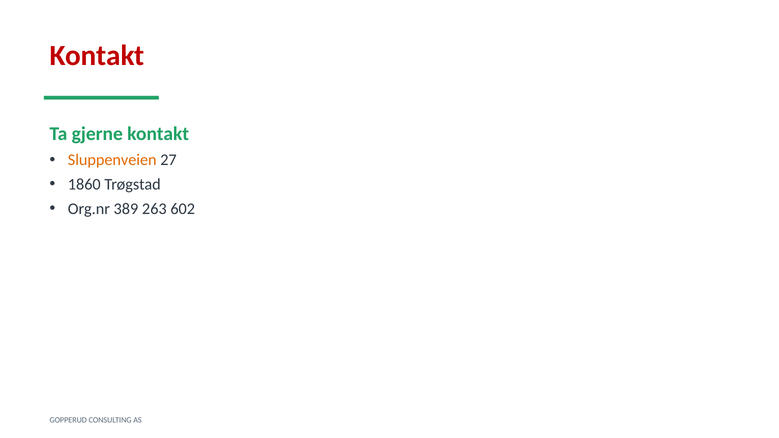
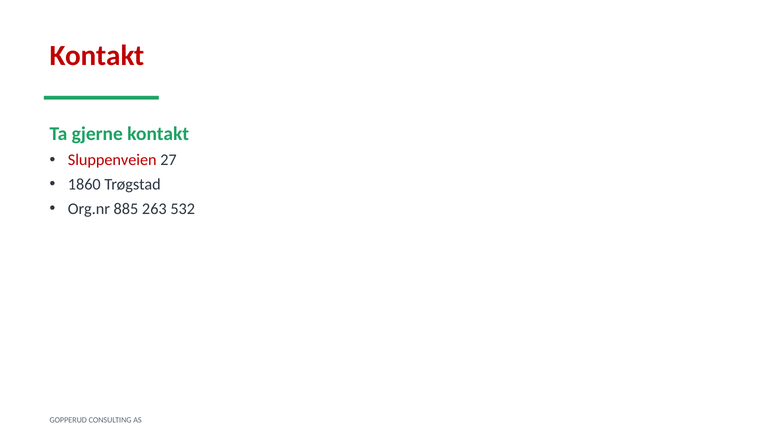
Sluppenveien colour: orange -> red (112, 160)
389: 389 -> 885 (126, 209)
602: 602 -> 532 (183, 209)
